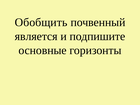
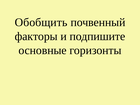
является: является -> факторы (36, 36)
